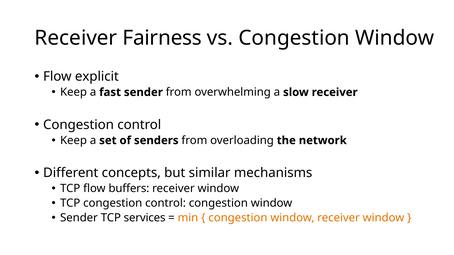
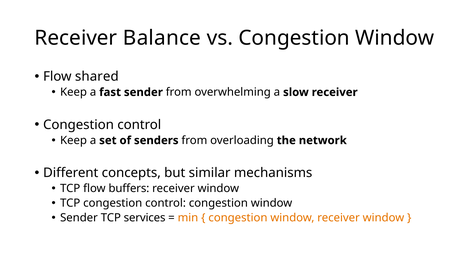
Fairness: Fairness -> Balance (162, 38)
explicit: explicit -> shared (97, 77)
